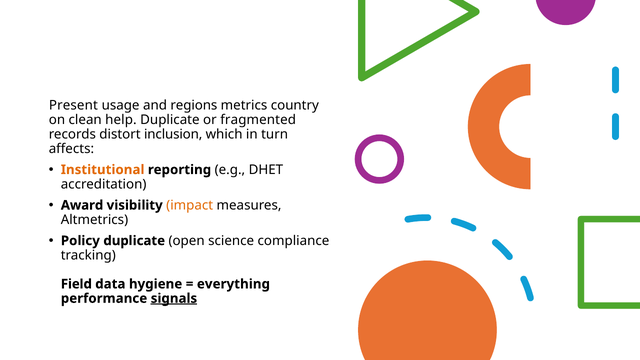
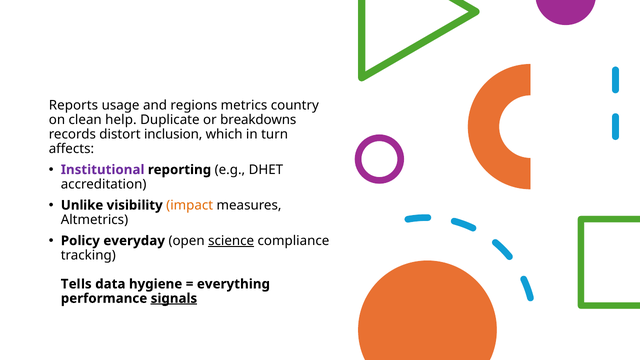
Present: Present -> Reports (73, 105)
fragmented: fragmented -> breakdowns (258, 120)
Institutional colour: orange -> purple (103, 170)
Award: Award -> Unlike (82, 205)
Policy duplicate: duplicate -> everyday (134, 241)
science underline: none -> present (231, 241)
Field: Field -> Tells (76, 284)
